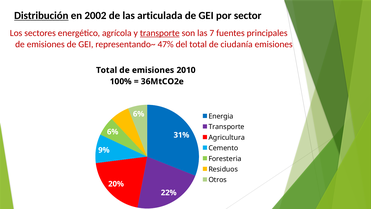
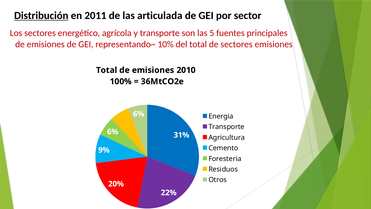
2002: 2002 -> 2011 (95, 16)
transporte underline: present -> none (160, 33)
7: 7 -> 5 (212, 33)
47%: 47% -> 10% (166, 44)
de ciudanía: ciudanía -> sectores (237, 44)
